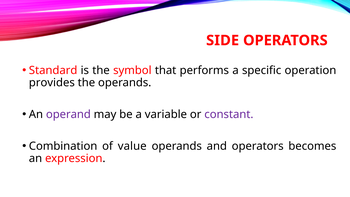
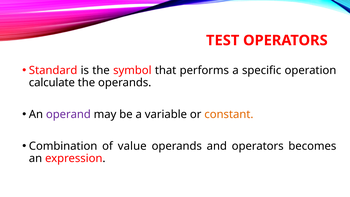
SIDE: SIDE -> TEST (223, 40)
provides: provides -> calculate (52, 83)
constant colour: purple -> orange (229, 114)
